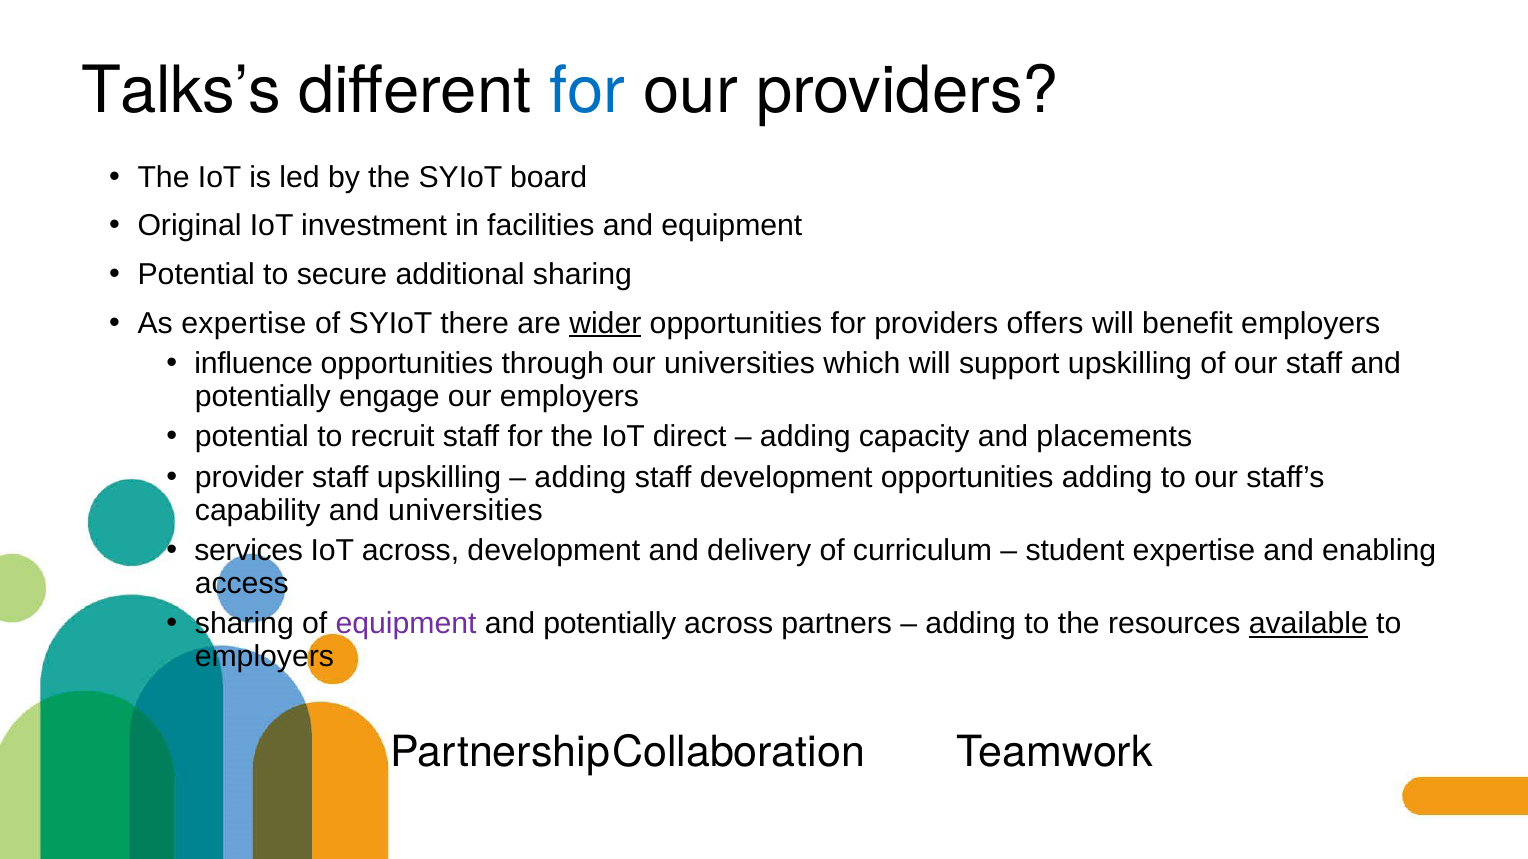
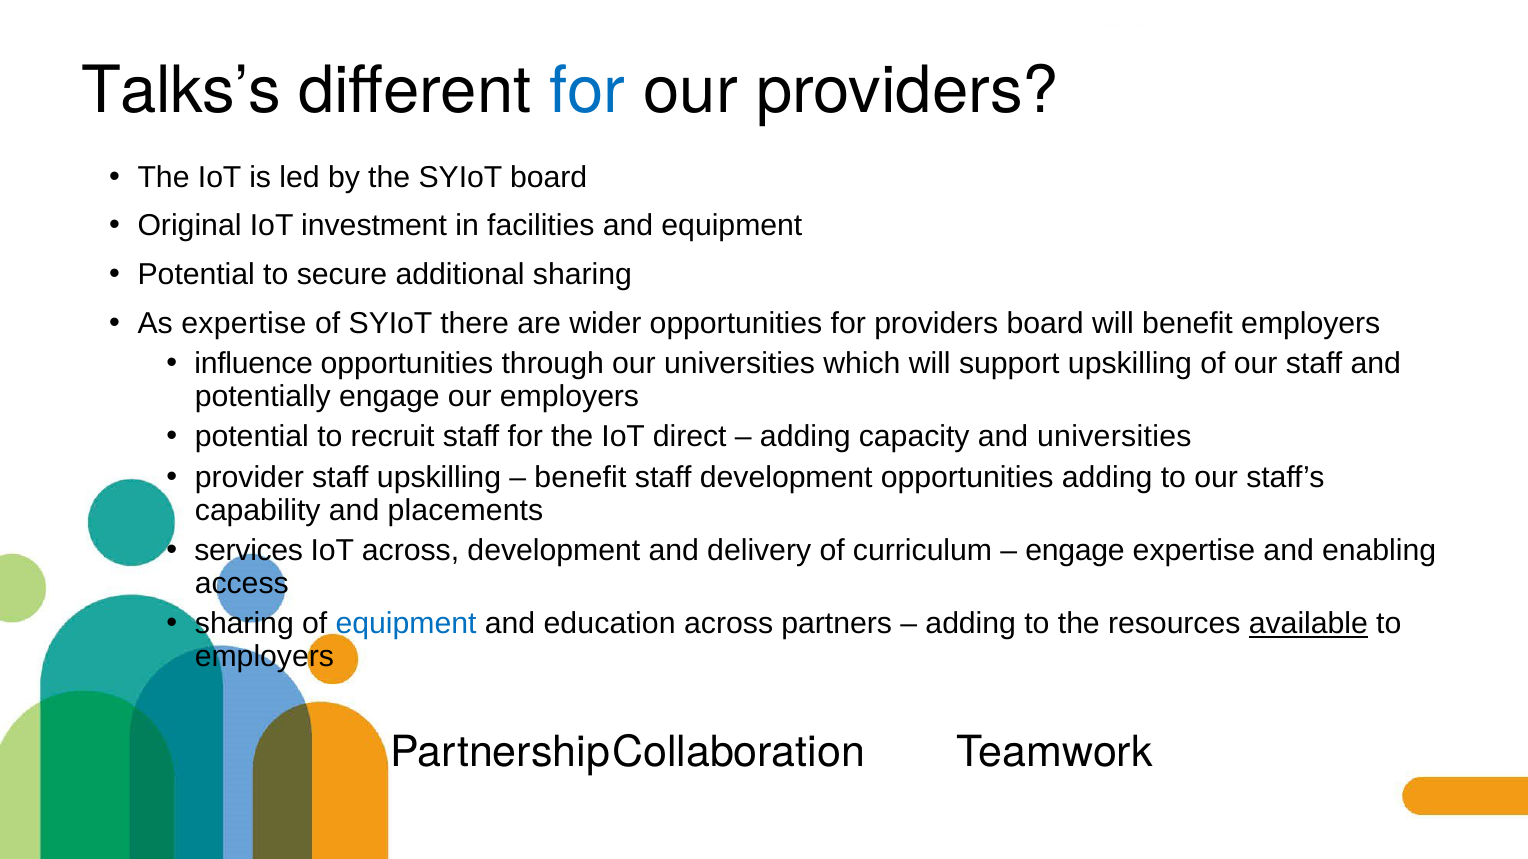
wider underline: present -> none (605, 323)
providers offers: offers -> board (1045, 323)
and placements: placements -> universities (1114, 437)
adding: adding -> benefit (580, 478)
and universities: universities -> placements (466, 510)
student: student -> engage (1075, 551)
equipment colour: purple -> blue (406, 624)
potentially: potentially -> education (610, 624)
